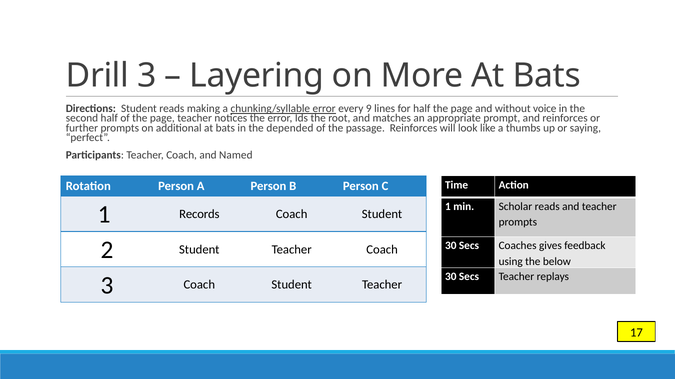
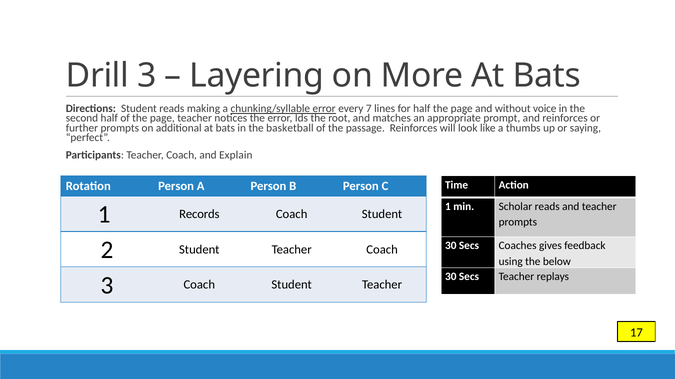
9: 9 -> 7 (369, 109)
depended: depended -> basketball (290, 128)
Named: Named -> Explain (236, 155)
